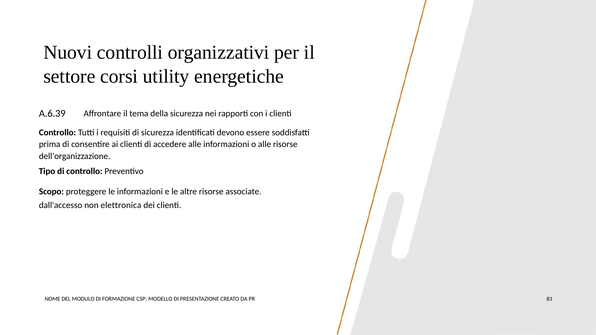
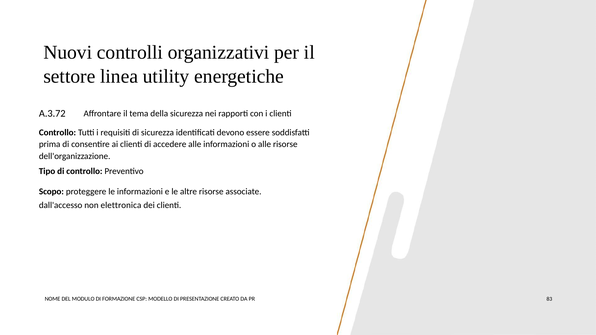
corsi: corsi -> linea (119, 76)
A.6.39: A.6.39 -> A.3.72 (52, 114)
